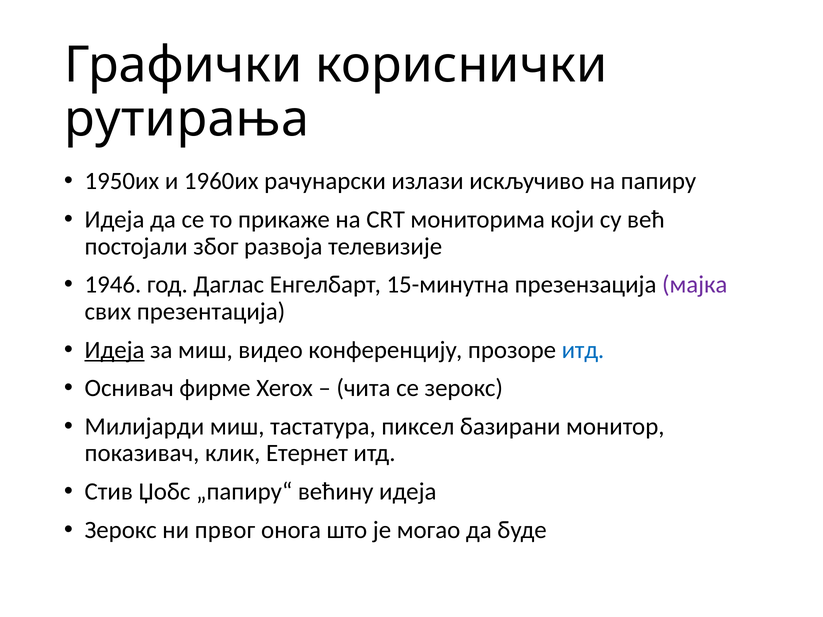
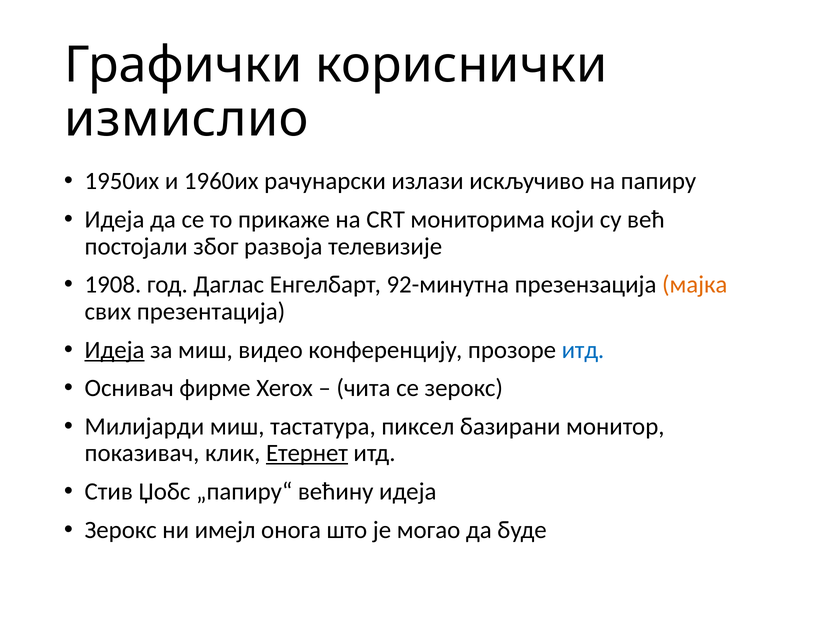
рутирања: рутирања -> измислио (187, 119)
1946: 1946 -> 1908 (113, 285)
15-минутна: 15-минутна -> 92-минутна (448, 285)
мајка colour: purple -> orange (695, 285)
Етернет underline: none -> present (307, 453)
првог: првог -> имејл (225, 530)
